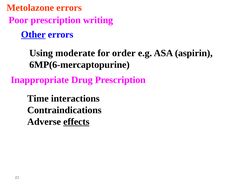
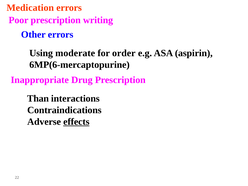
Metolazone: Metolazone -> Medication (30, 8)
Other underline: present -> none (33, 35)
Time: Time -> Than (38, 99)
